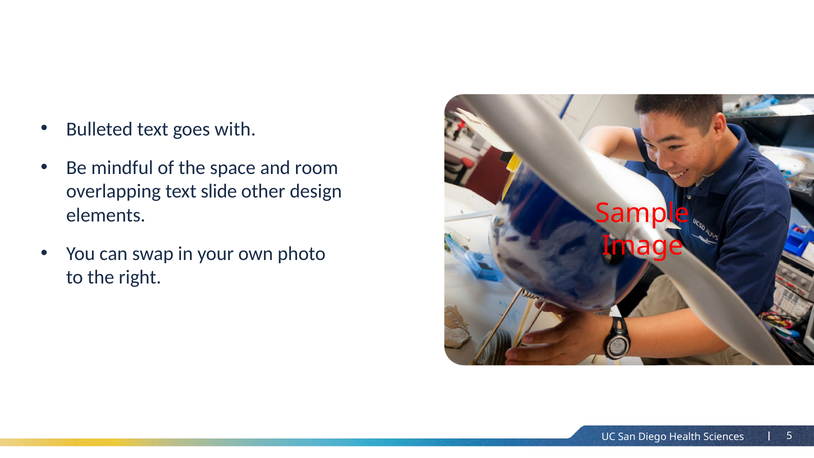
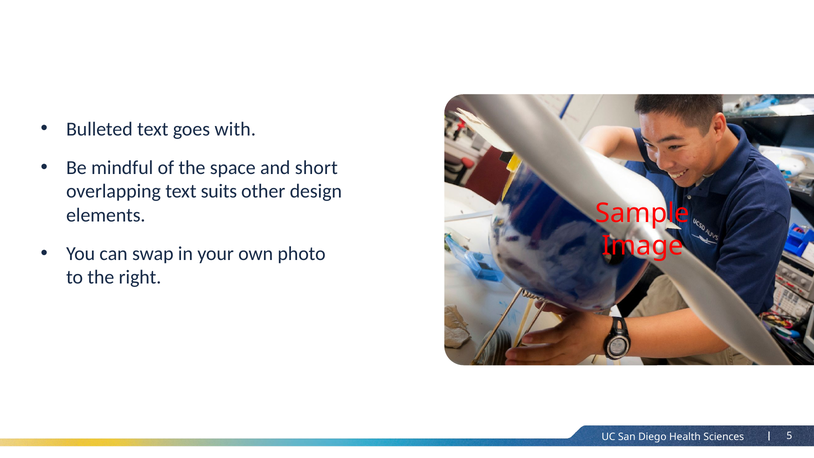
room: room -> short (316, 168)
slide: slide -> suits (219, 191)
